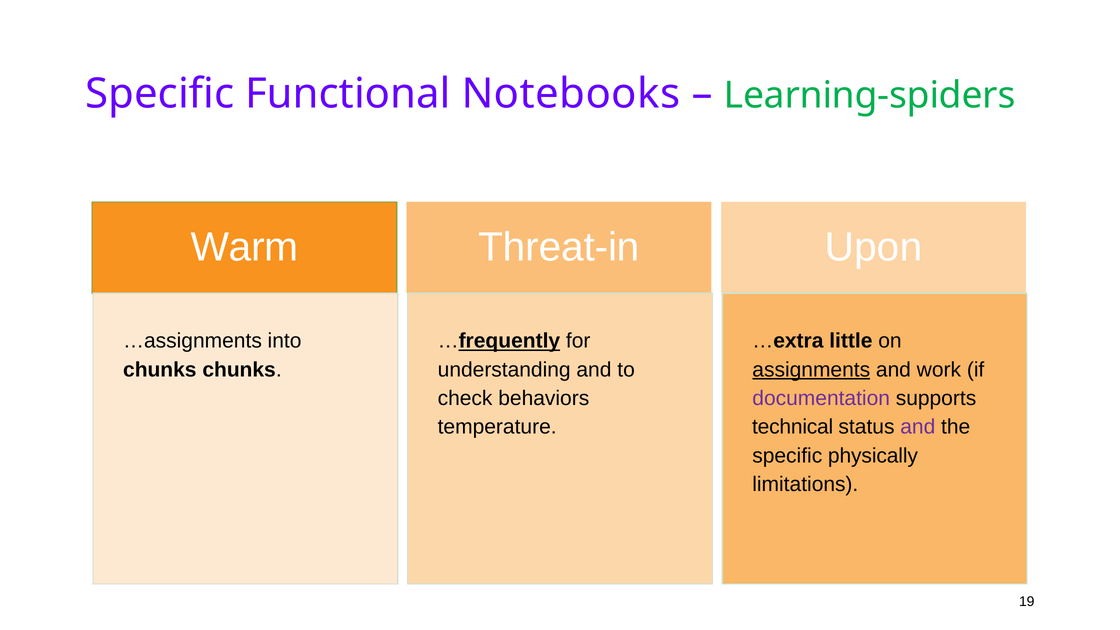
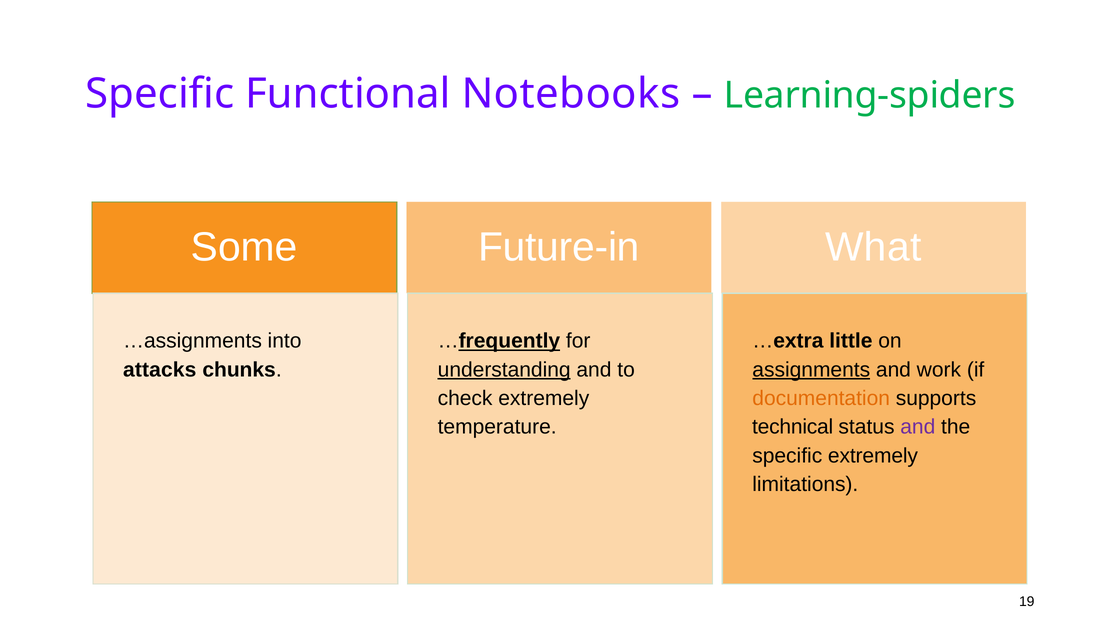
Warm: Warm -> Some (244, 247)
Threat-in: Threat-in -> Future-in (559, 247)
Upon: Upon -> What (873, 247)
chunks: chunks -> attacks (160, 370)
understanding underline: none -> present (504, 370)
check behaviors: behaviors -> extremely (544, 398)
documentation colour: purple -> orange (821, 398)
specific physically: physically -> extremely (873, 456)
